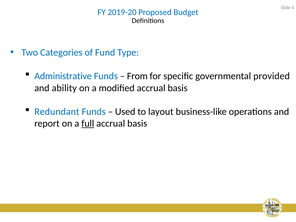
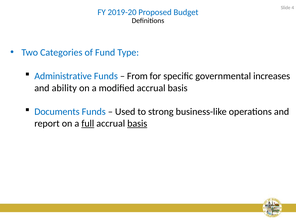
provided: provided -> increases (272, 76)
Redundant: Redundant -> Documents (57, 112)
layout: layout -> strong (161, 112)
basis underline: none -> present (137, 123)
